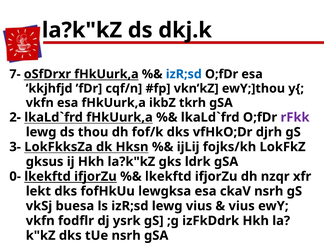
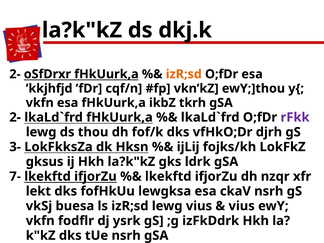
7-: 7- -> 2- (15, 74)
izR;sd colour: blue -> orange (184, 74)
0-: 0- -> 7- (15, 176)
